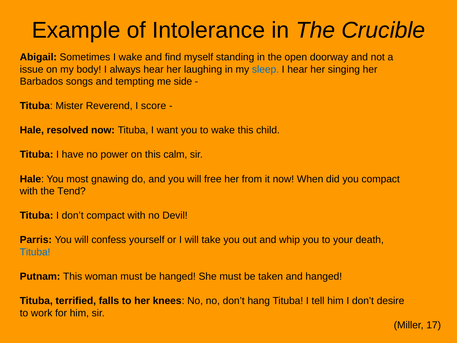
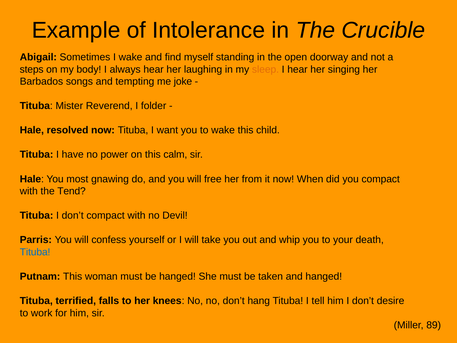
issue: issue -> steps (32, 69)
sleep colour: blue -> orange (265, 69)
side: side -> joke (183, 81)
score: score -> folder (154, 106)
17: 17 -> 89 (434, 325)
